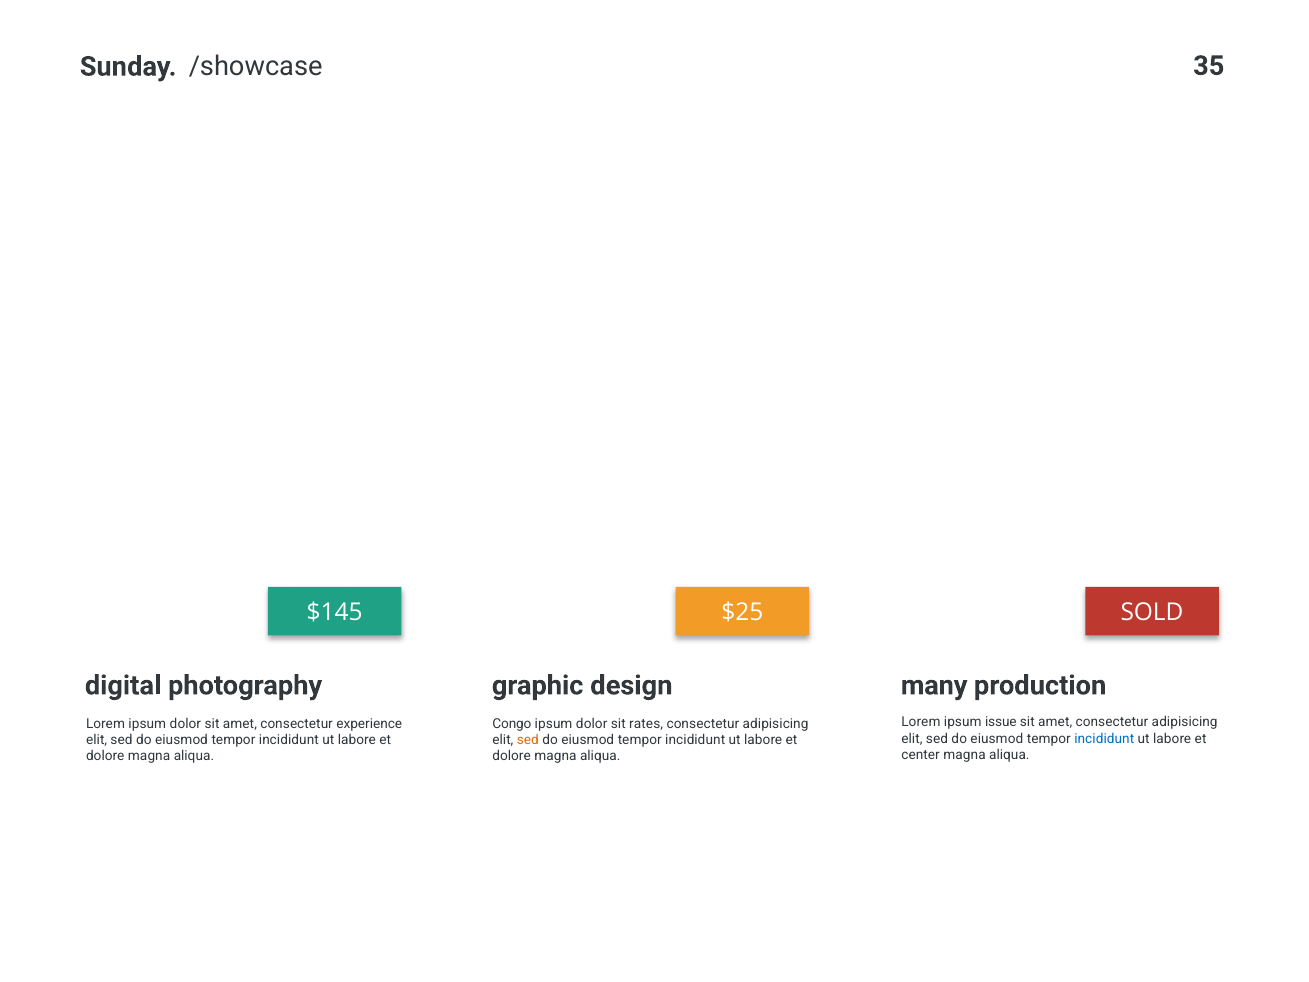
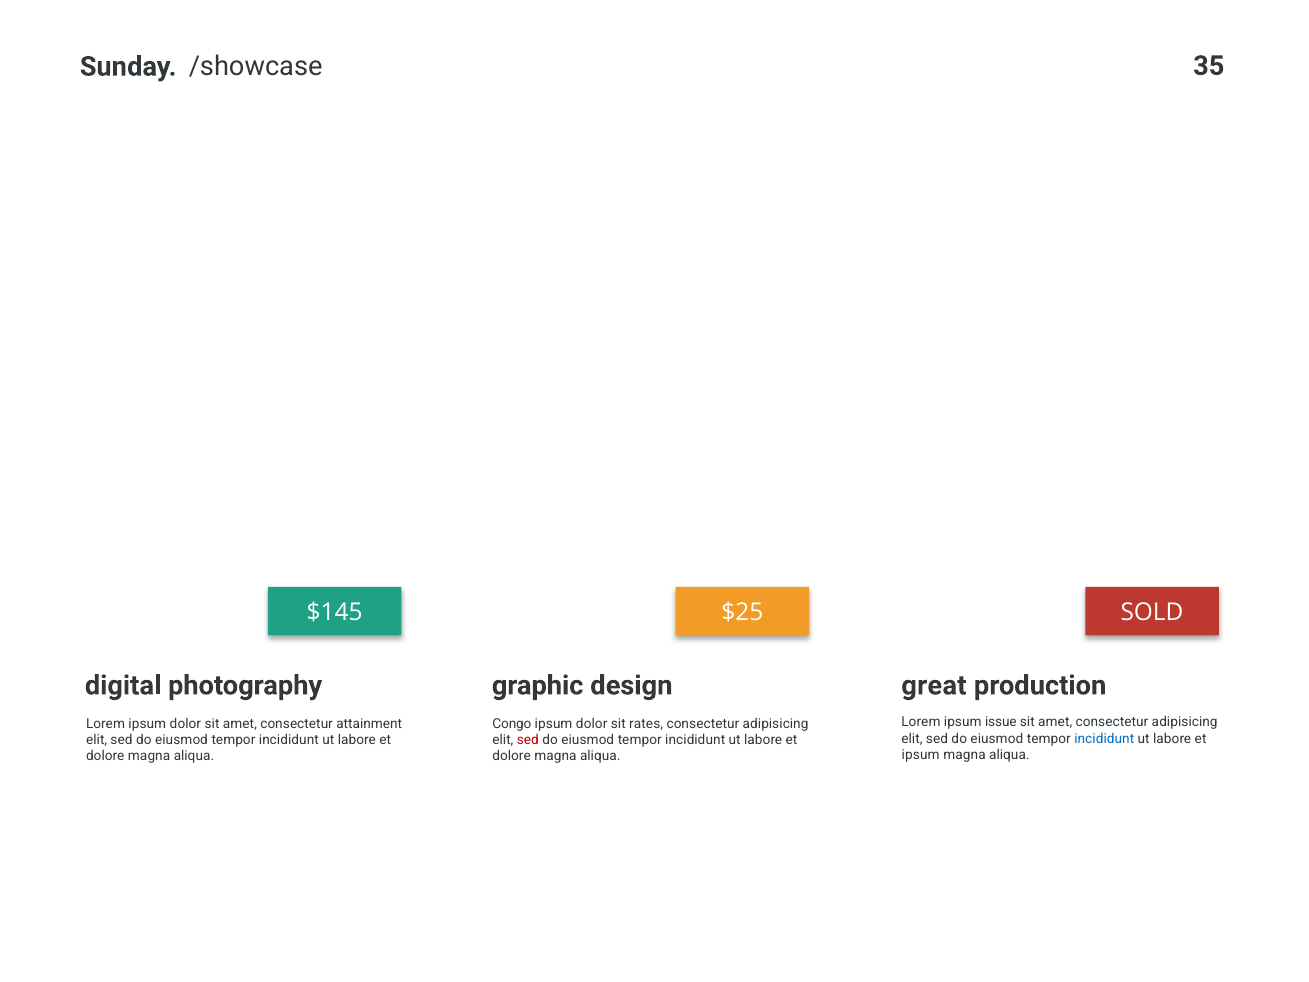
many: many -> great (934, 685)
experience: experience -> attainment (369, 723)
sed colour: orange -> red (528, 740)
center: center -> ipsum (921, 755)
